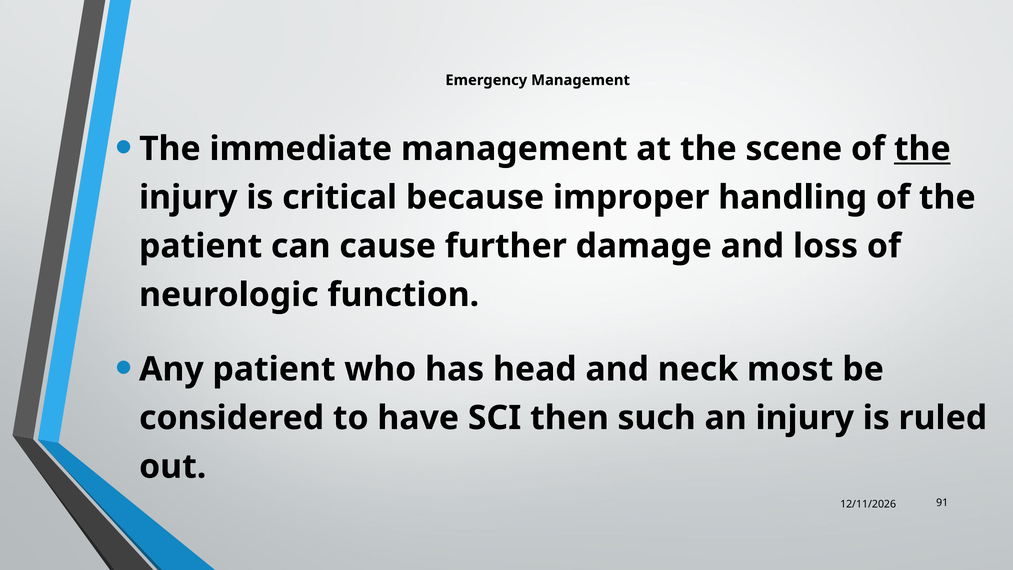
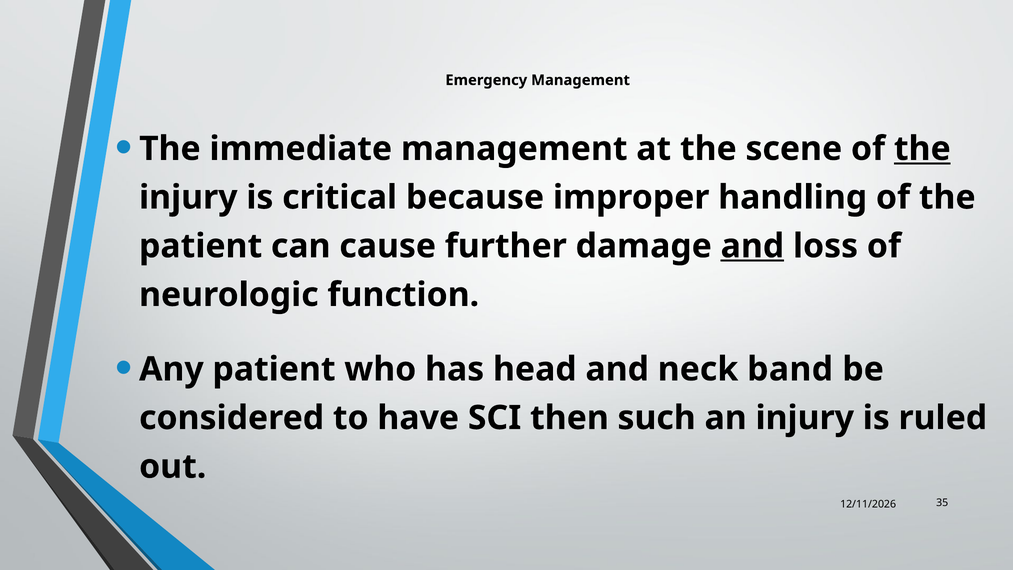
and underline: none -> present (752, 246)
most: most -> band (790, 369)
91: 91 -> 35 (942, 503)
